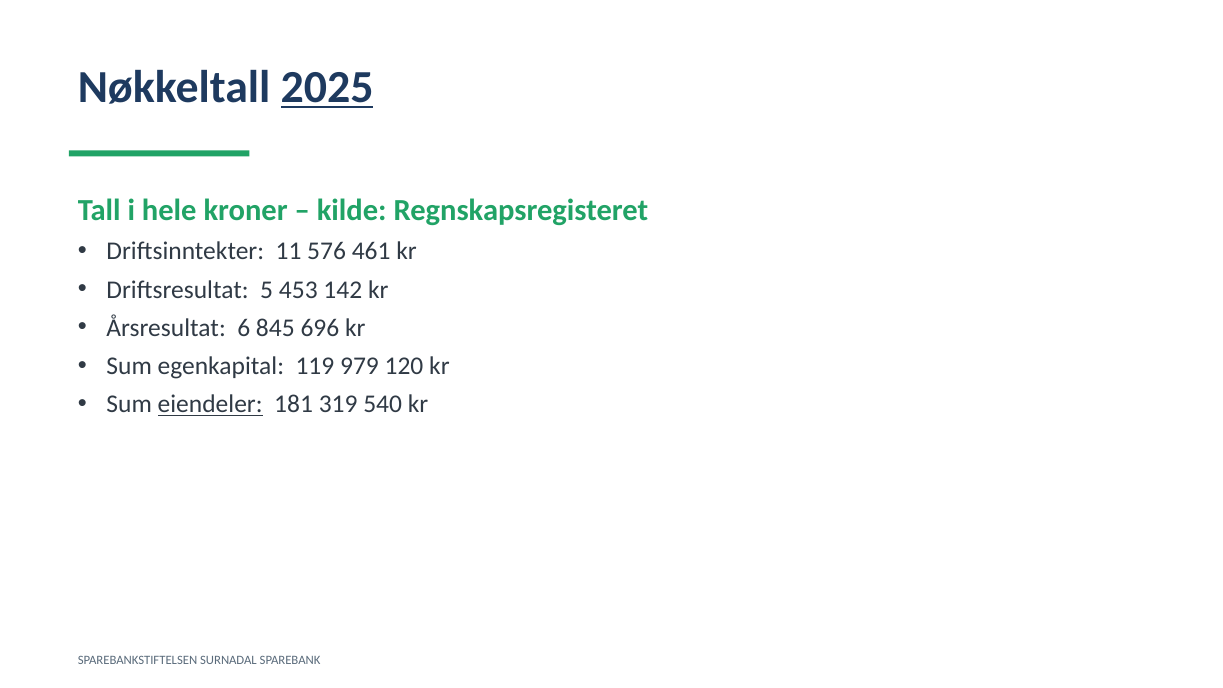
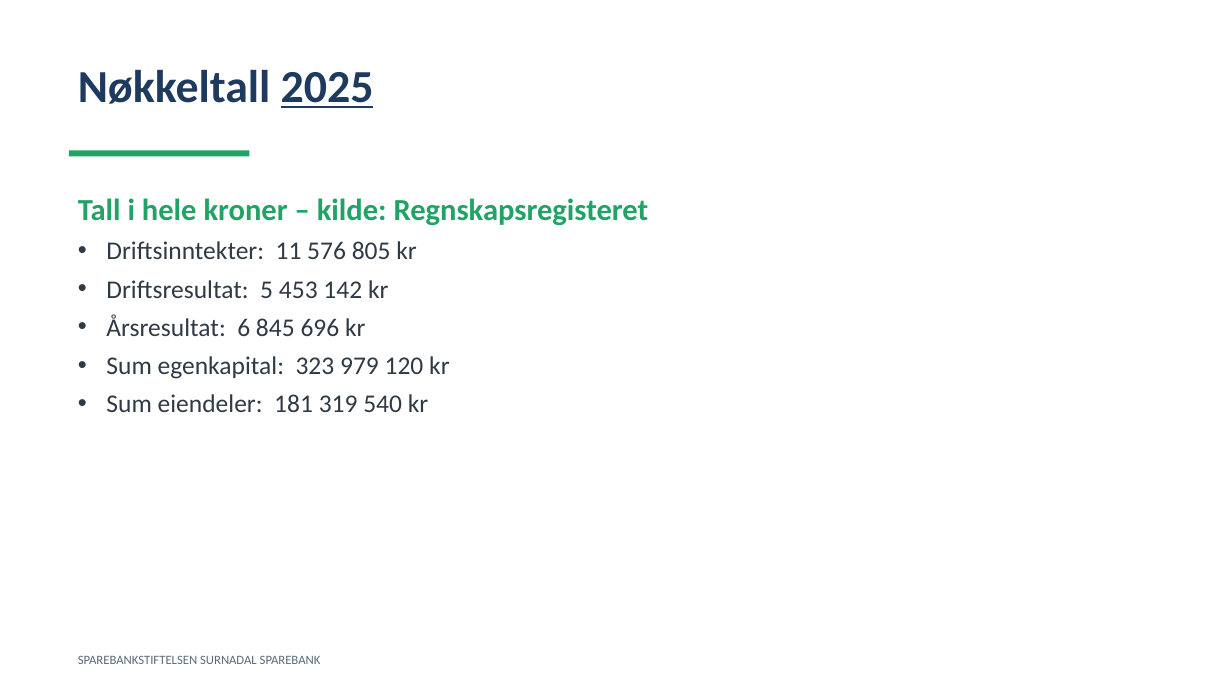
461: 461 -> 805 (371, 251)
119: 119 -> 323 (315, 366)
eiendeler underline: present -> none (210, 404)
